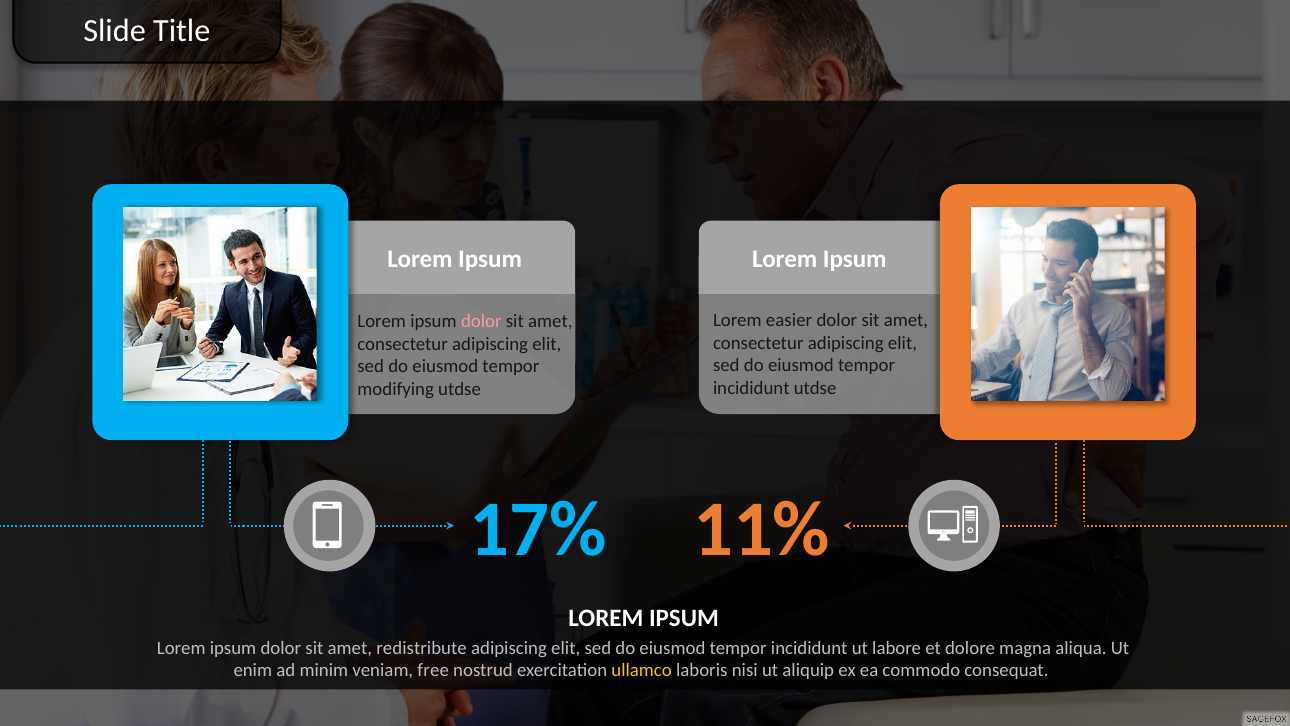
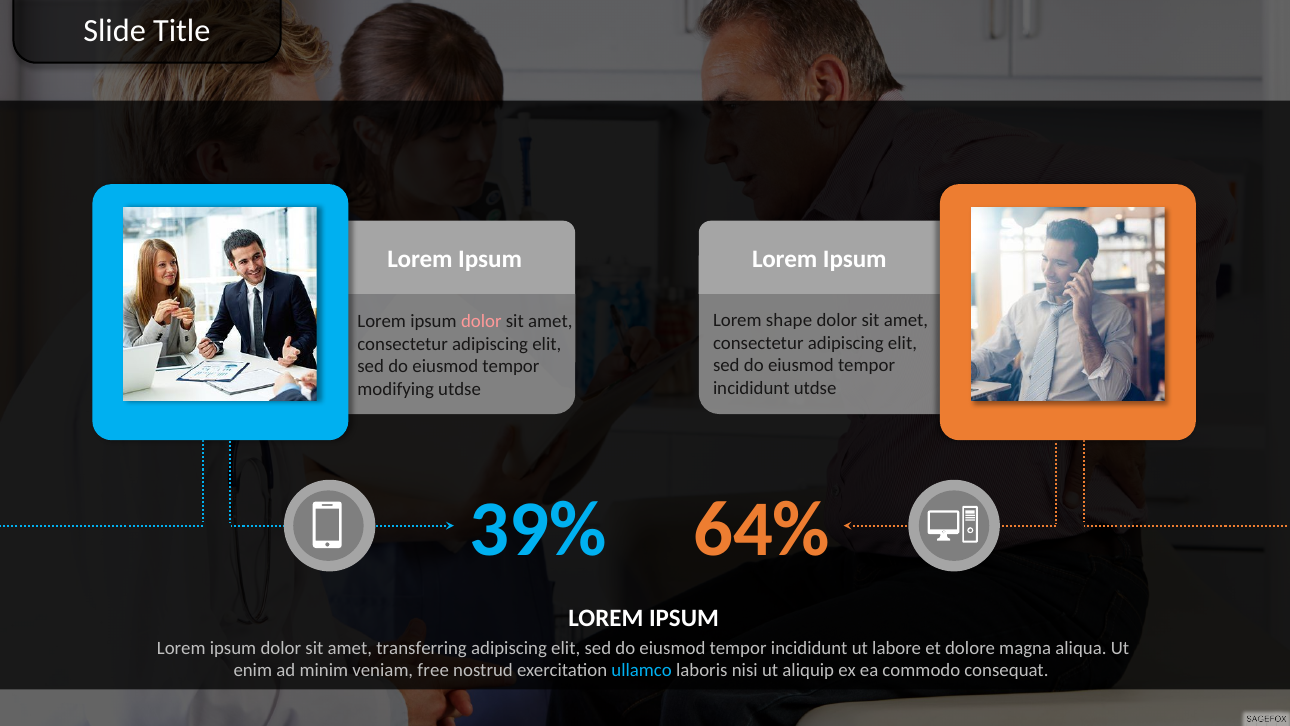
easier: easier -> shape (789, 320)
17%: 17% -> 39% (538, 529)
11%: 11% -> 64% (762, 529)
redistribute: redistribute -> transferring (422, 648)
ullamco colour: yellow -> light blue (642, 670)
